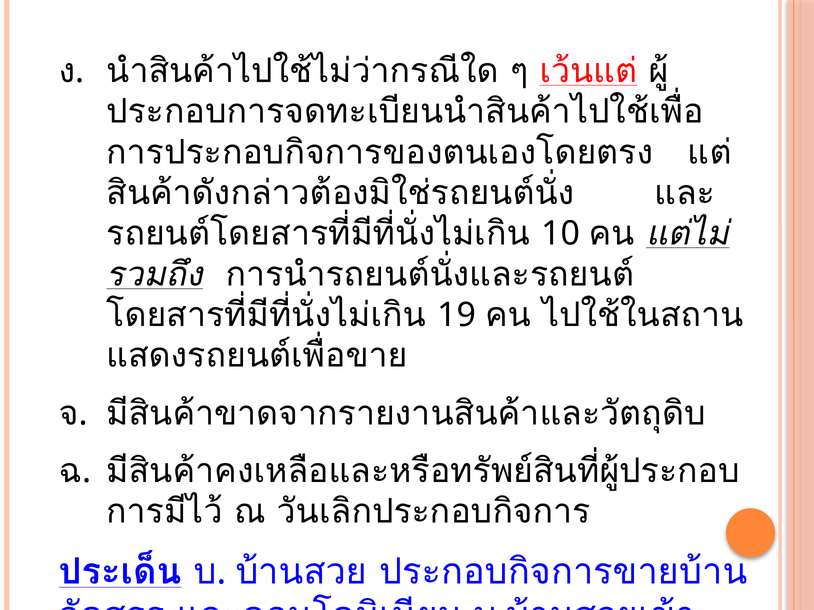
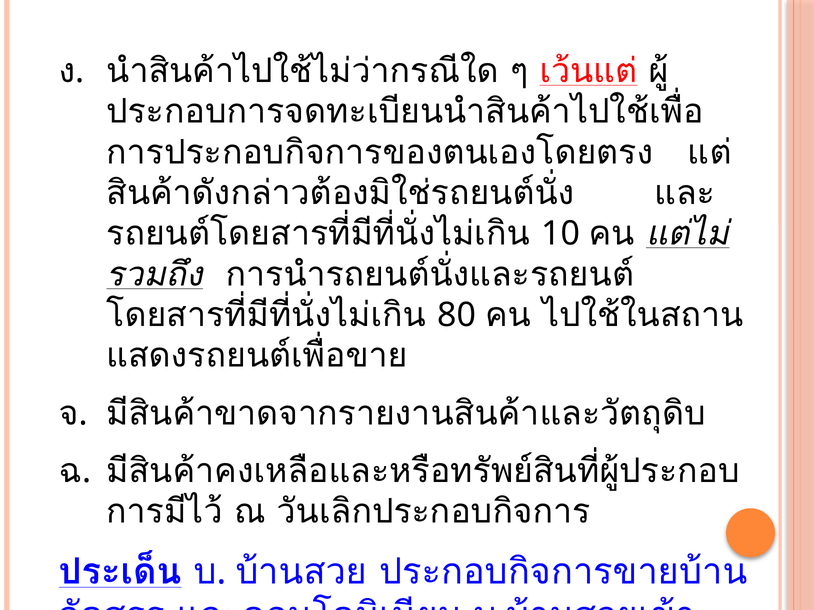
19: 19 -> 80 (457, 315)
